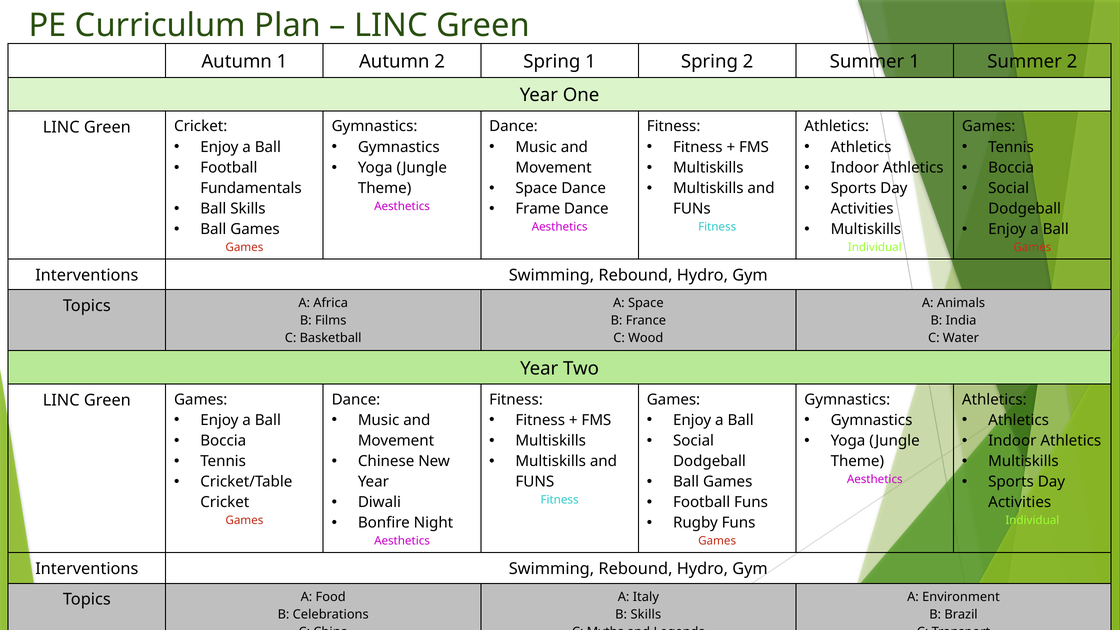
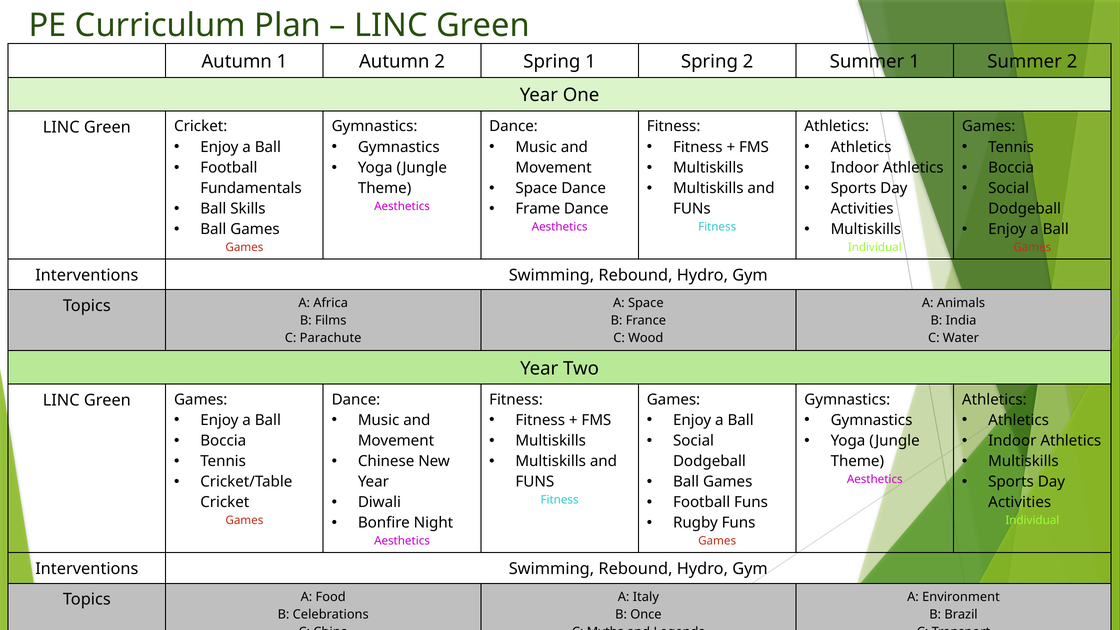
Basketball: Basketball -> Parachute (331, 338)
B Skills: Skills -> Once (646, 614)
